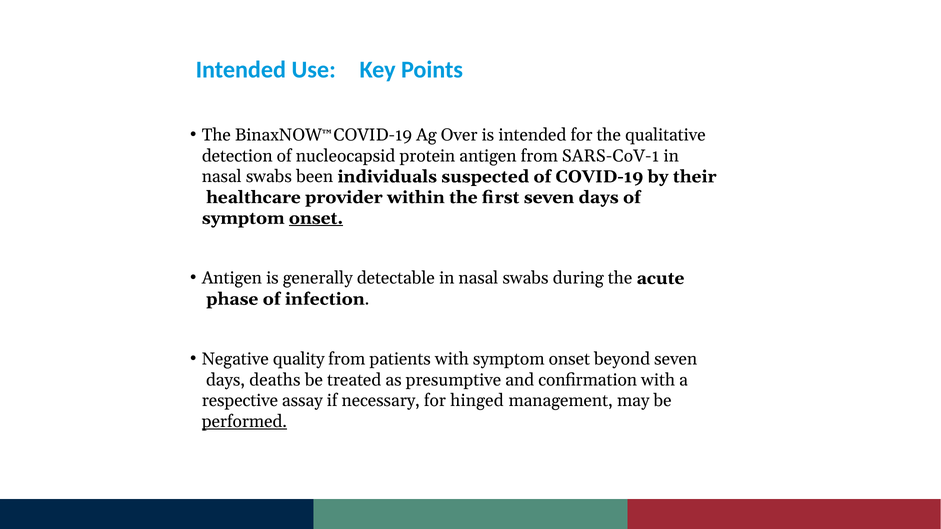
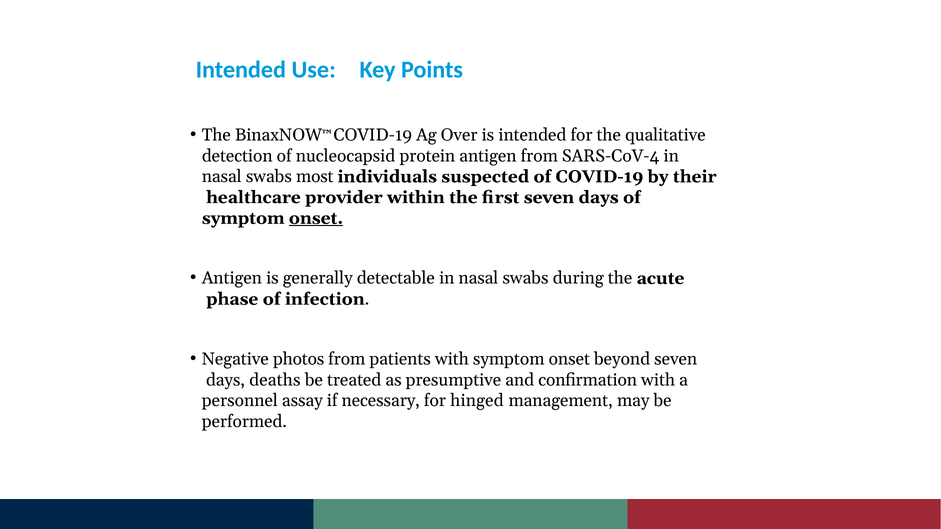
SARS-CoV-1: SARS-CoV-1 -> SARS-CoV-4 (611, 156)
been: been -> most (315, 177)
quality: quality -> photos (299, 359)
respective: respective -> personnel (240, 401)
performed underline: present -> none (244, 422)
